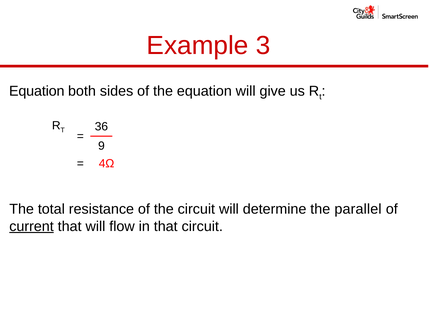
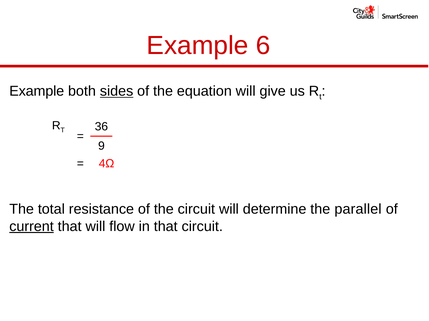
3: 3 -> 6 (263, 46)
Equation: Equation -> Example (37, 91)
sides underline: none -> present (117, 91)
